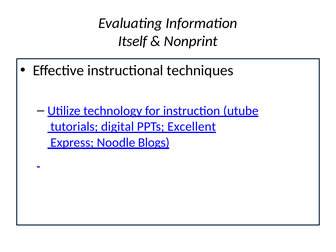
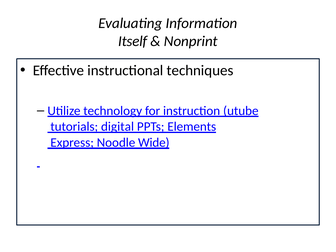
Excellent: Excellent -> Elements (192, 127)
Blogs: Blogs -> Wide (154, 143)
